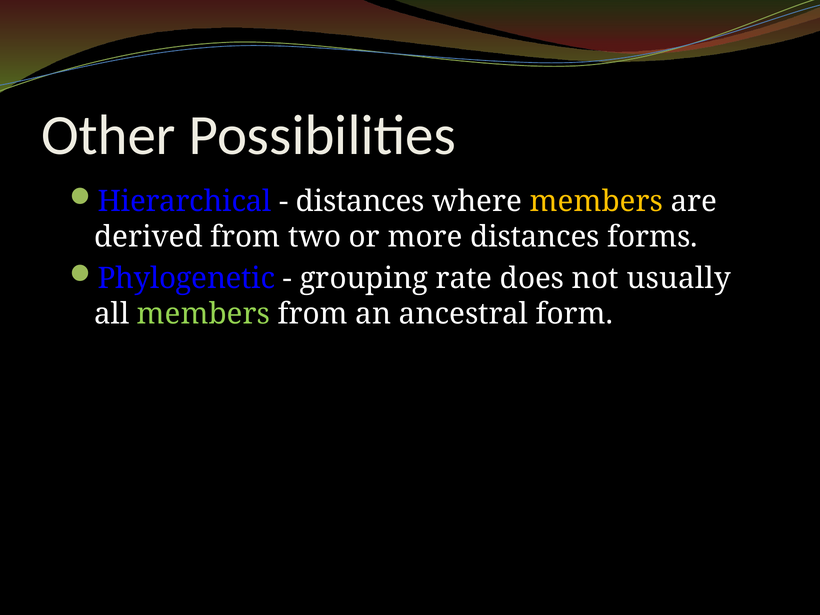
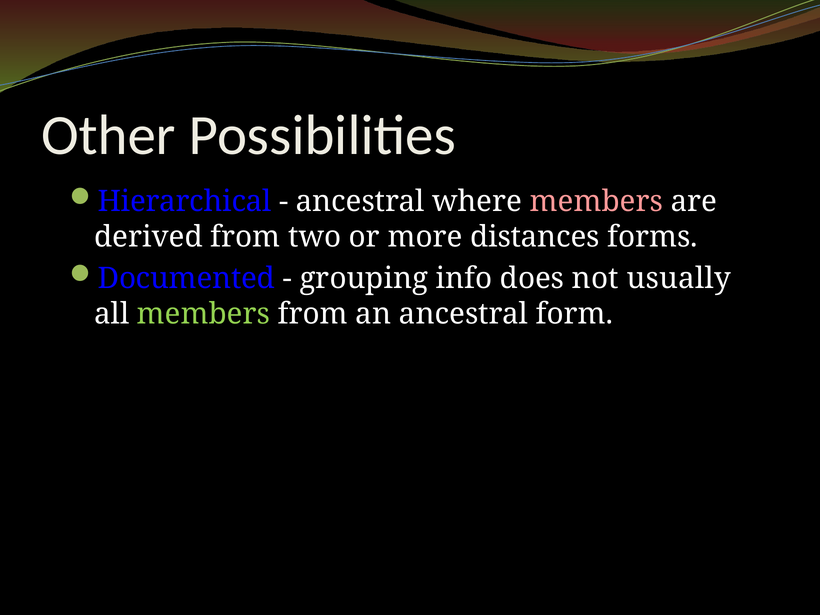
distances: distances -> ancestral (360, 202)
members colour: yellow -> pink (596, 202)
Phylogenetic: Phylogenetic -> Documented (186, 278)
rate: rate -> info (464, 278)
